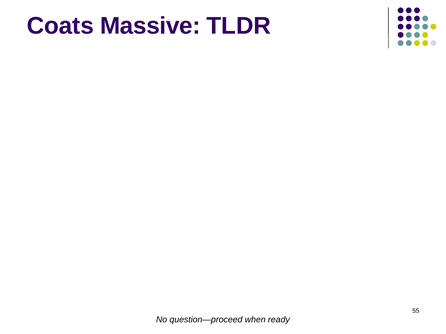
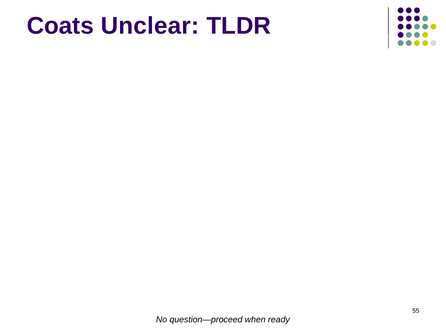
Massive: Massive -> Unclear (150, 26)
